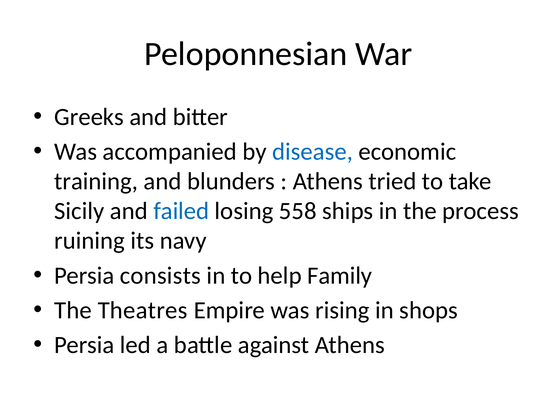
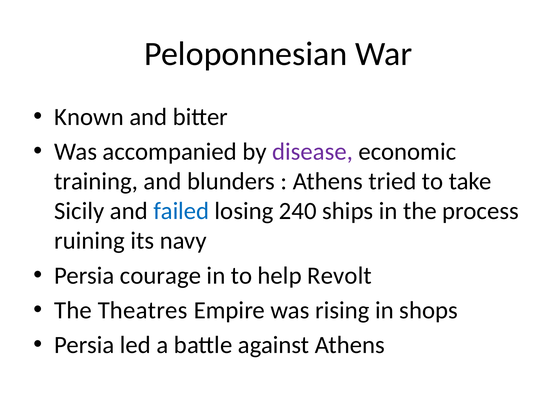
Greeks: Greeks -> Known (89, 117)
disease colour: blue -> purple (313, 152)
558: 558 -> 240 (298, 211)
consists: consists -> courage (160, 275)
Family: Family -> Revolt (340, 275)
